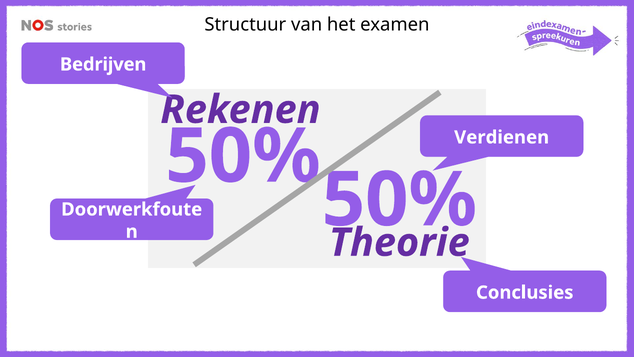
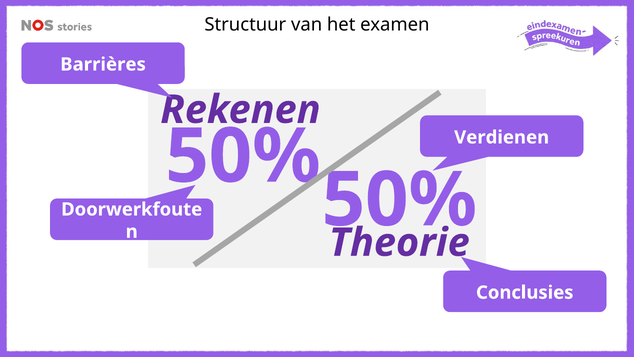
Bedrijven: Bedrijven -> Barrières (103, 64)
